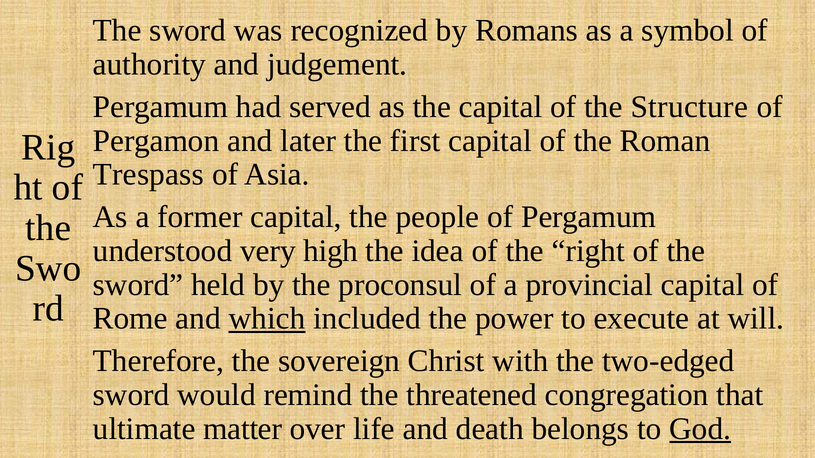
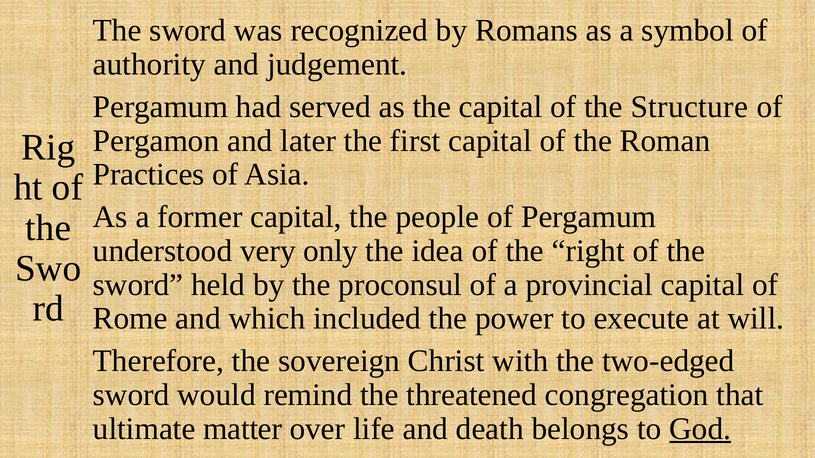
Trespass: Trespass -> Practices (149, 175)
high: high -> only (331, 251)
which underline: present -> none (267, 319)
